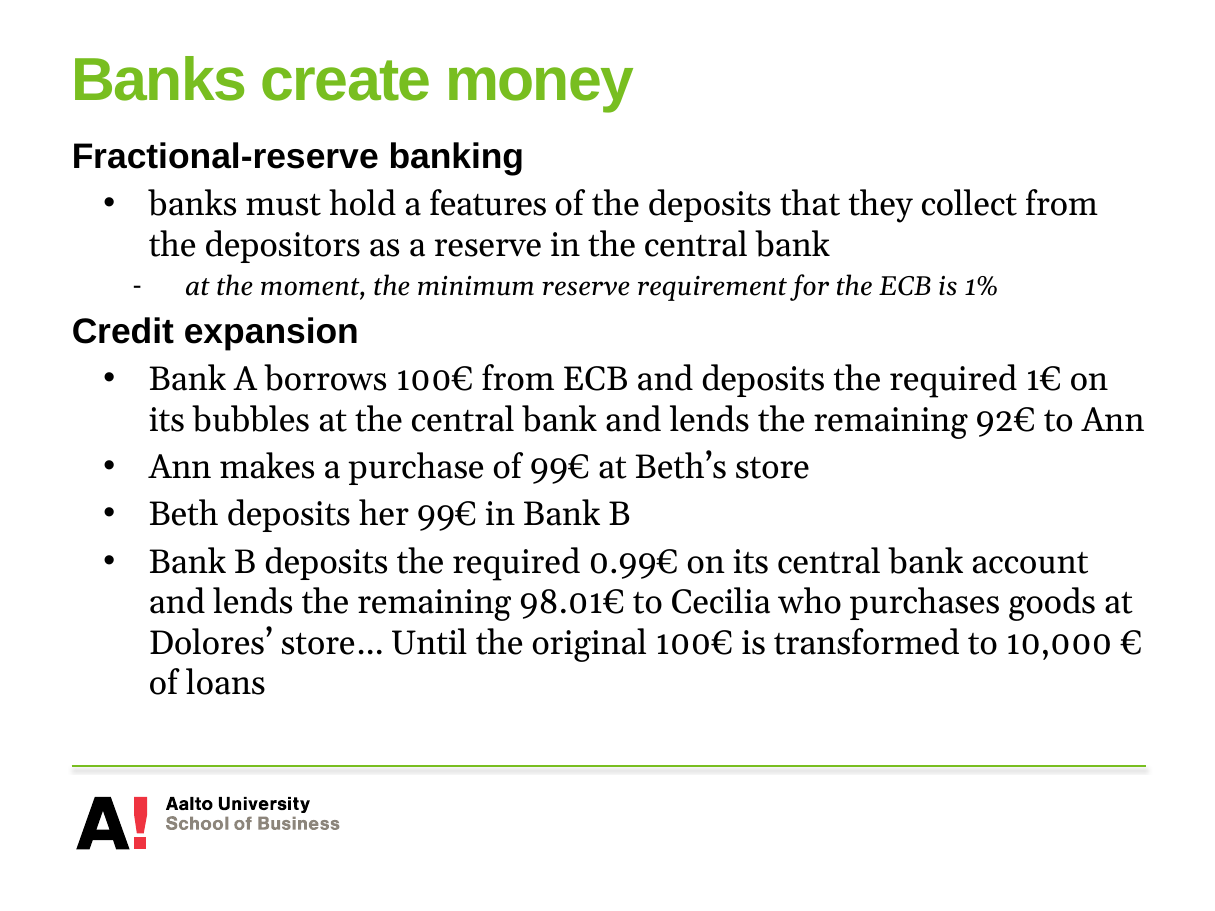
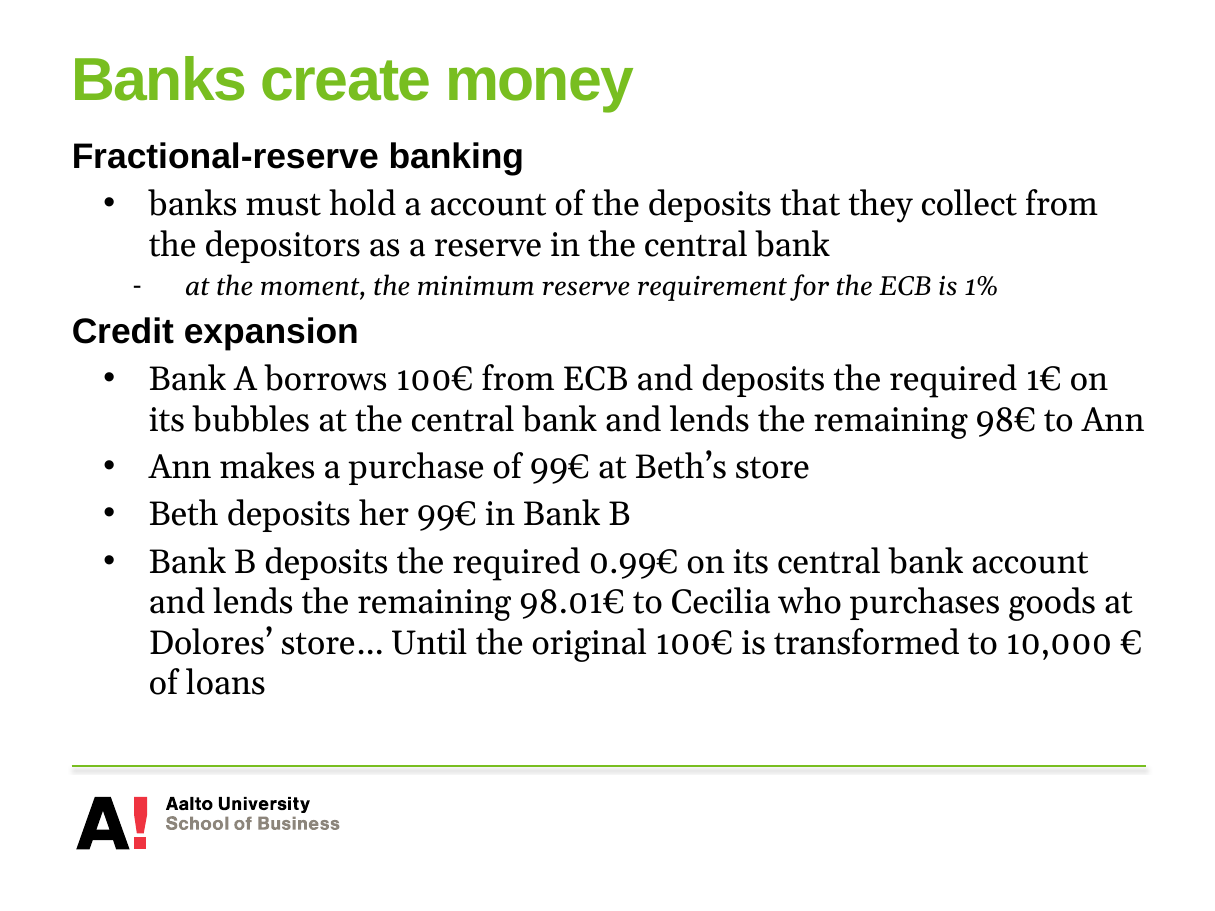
a features: features -> account (488, 205)
92€: 92€ -> 98€ (1006, 420)
